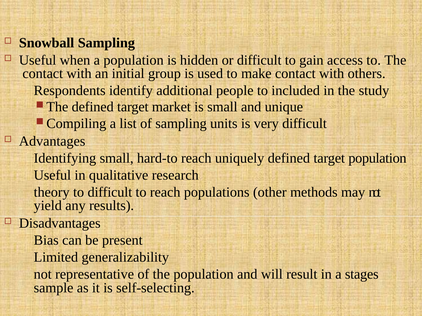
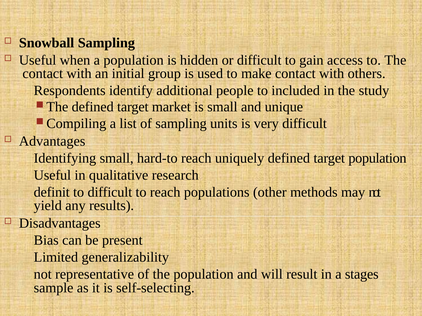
theory: theory -> definit (52, 192)
